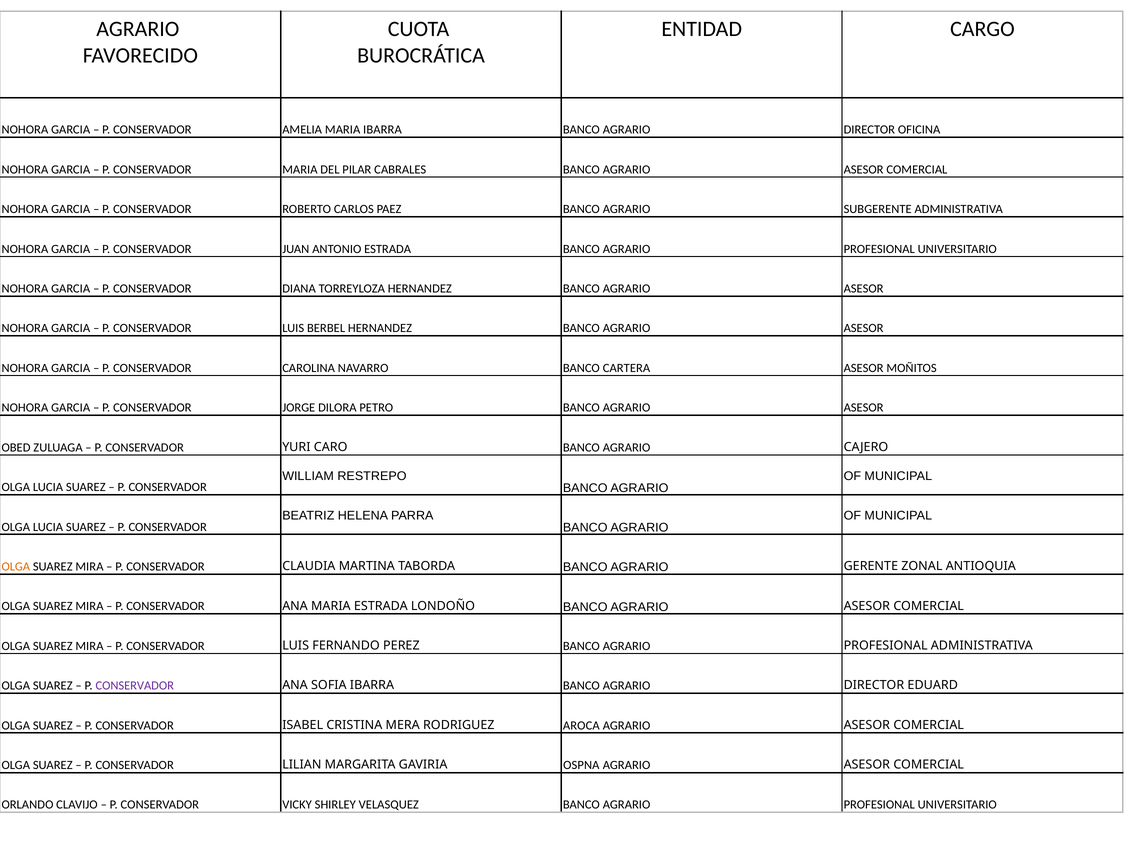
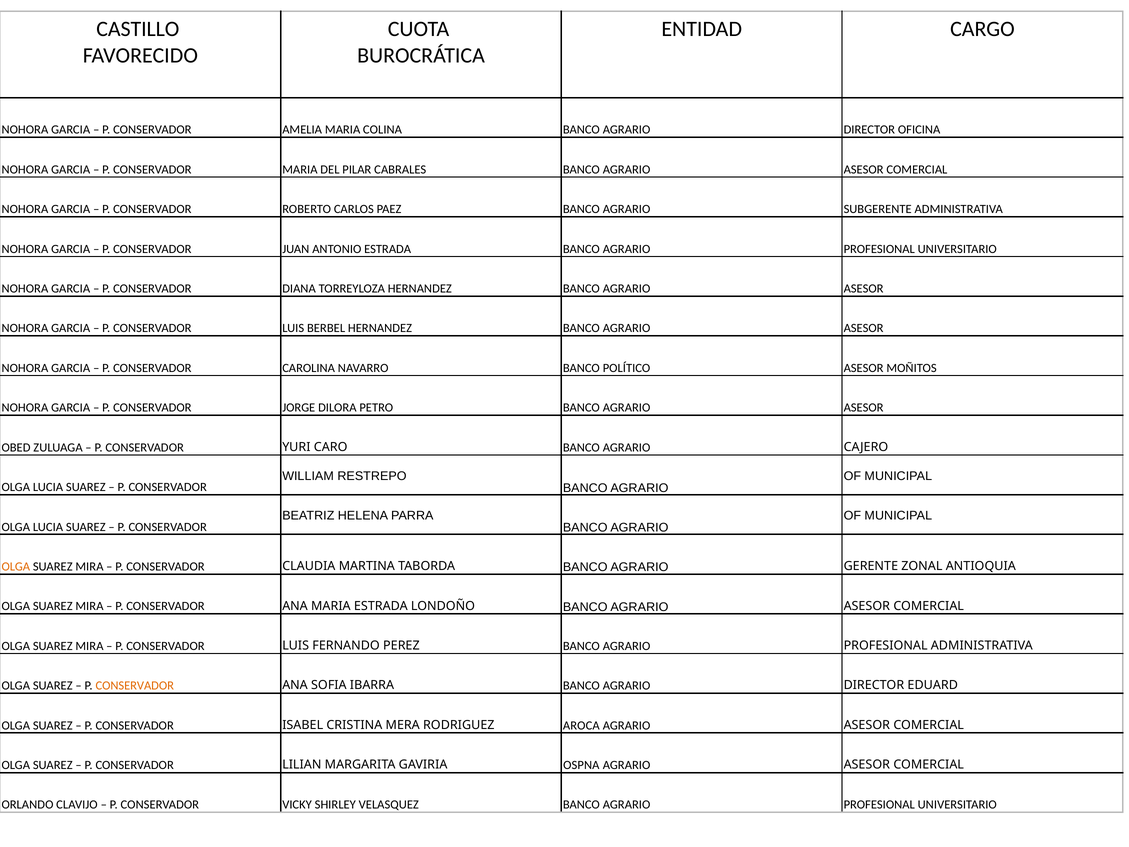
AGRARIO: AGRARIO -> CASTILLO (138, 29)
MARIA IBARRA: IBARRA -> COLINA (382, 130)
CARTERA: CARTERA -> POLÍTICO (627, 368)
CONSERVADOR colour: purple -> orange (135, 685)
